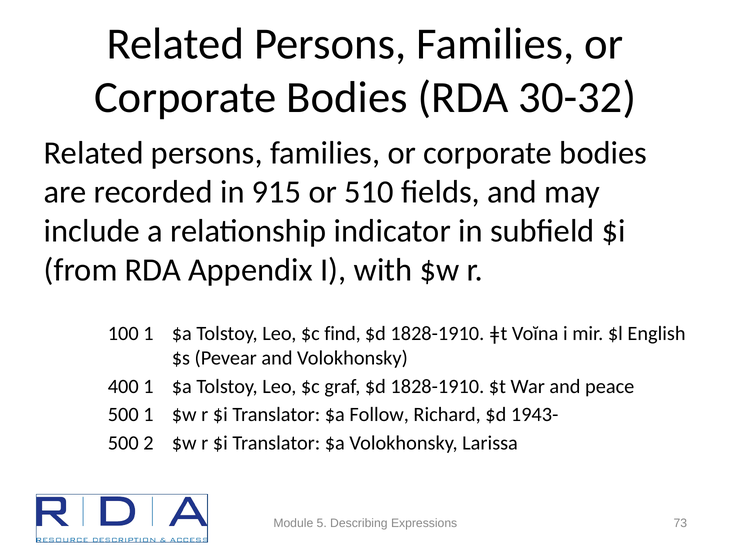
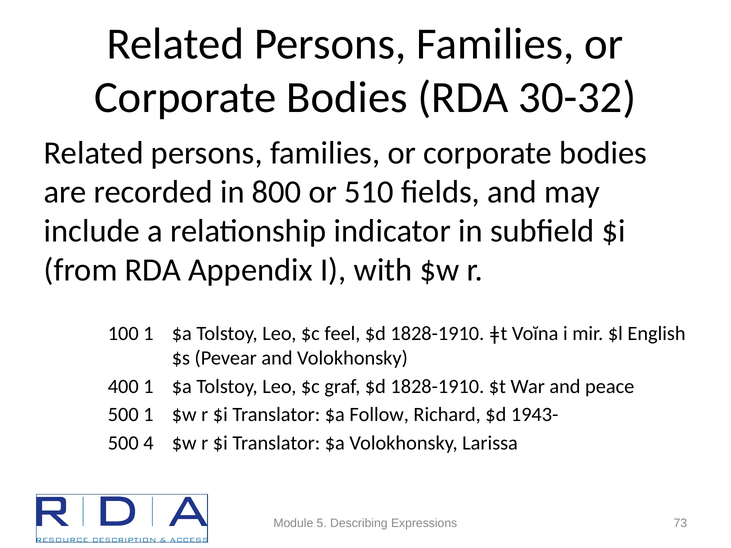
915: 915 -> 800 (277, 192)
find: find -> feel (342, 334)
2: 2 -> 4 (148, 443)
